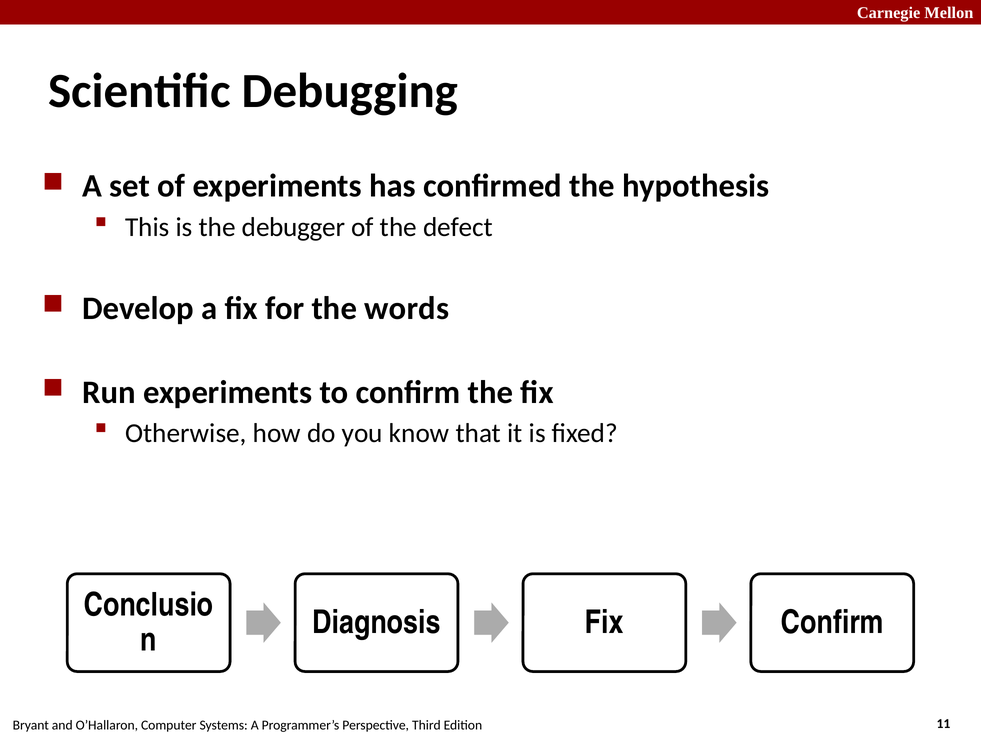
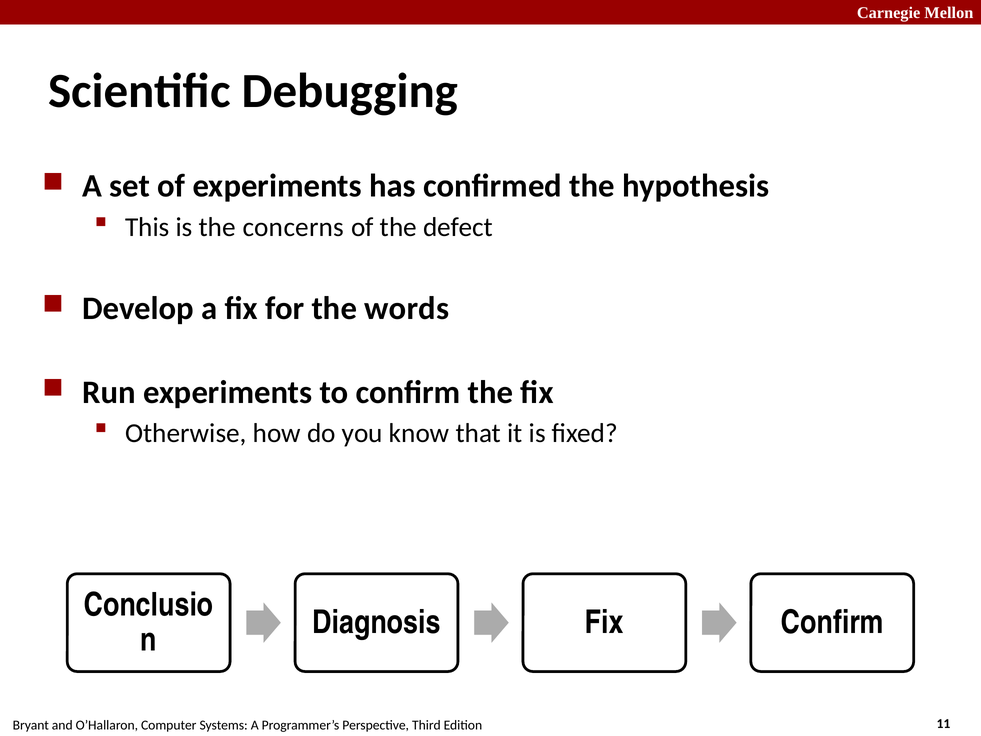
debugger: debugger -> concerns (293, 227)
